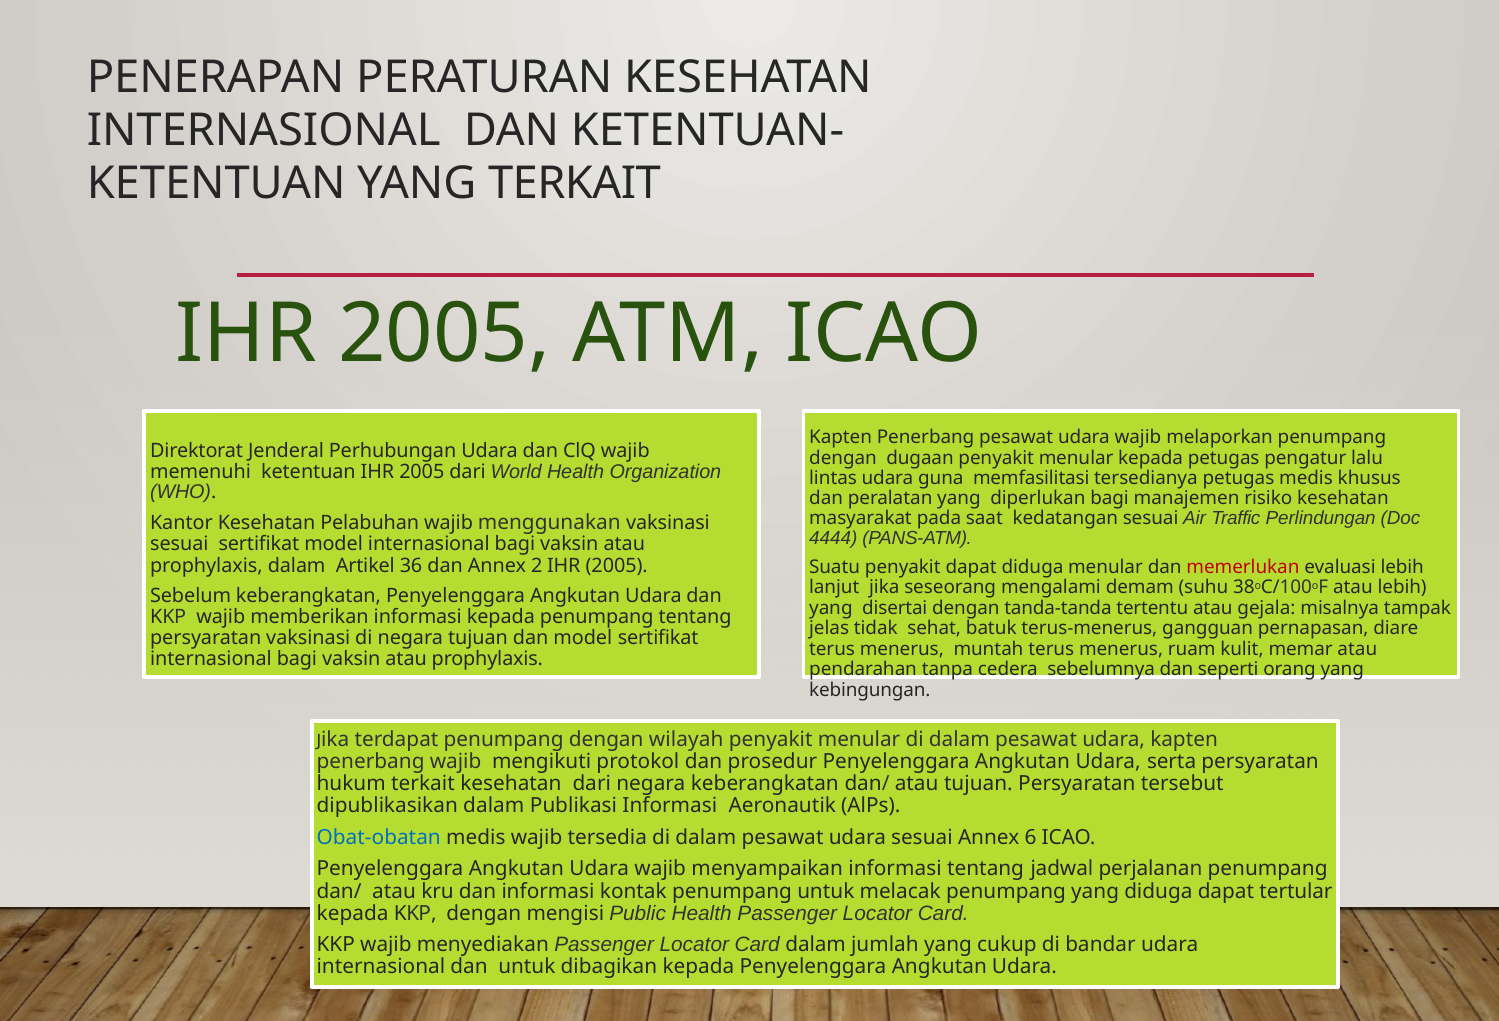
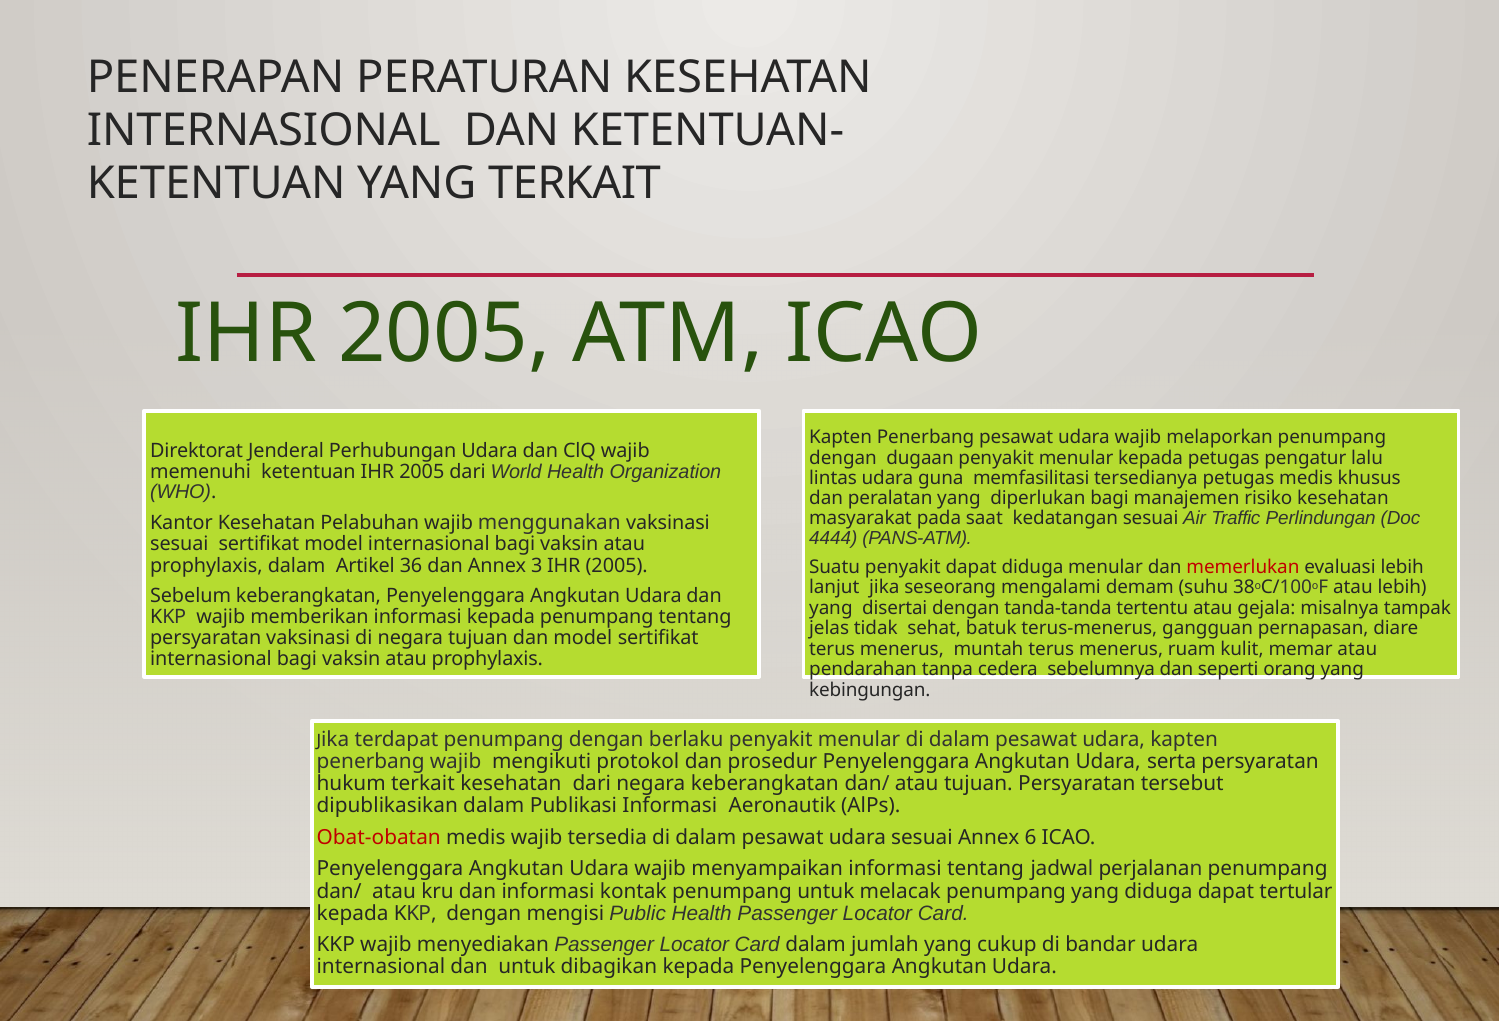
2: 2 -> 3 (537, 565)
wilayah: wilayah -> berlaku (686, 740)
Obat-obatan colour: blue -> red (379, 838)
